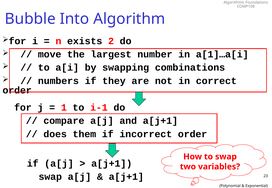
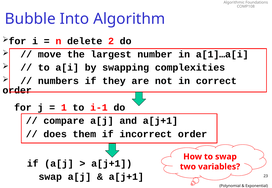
exists: exists -> delete (85, 41)
combinations: combinations -> complexities (190, 68)
